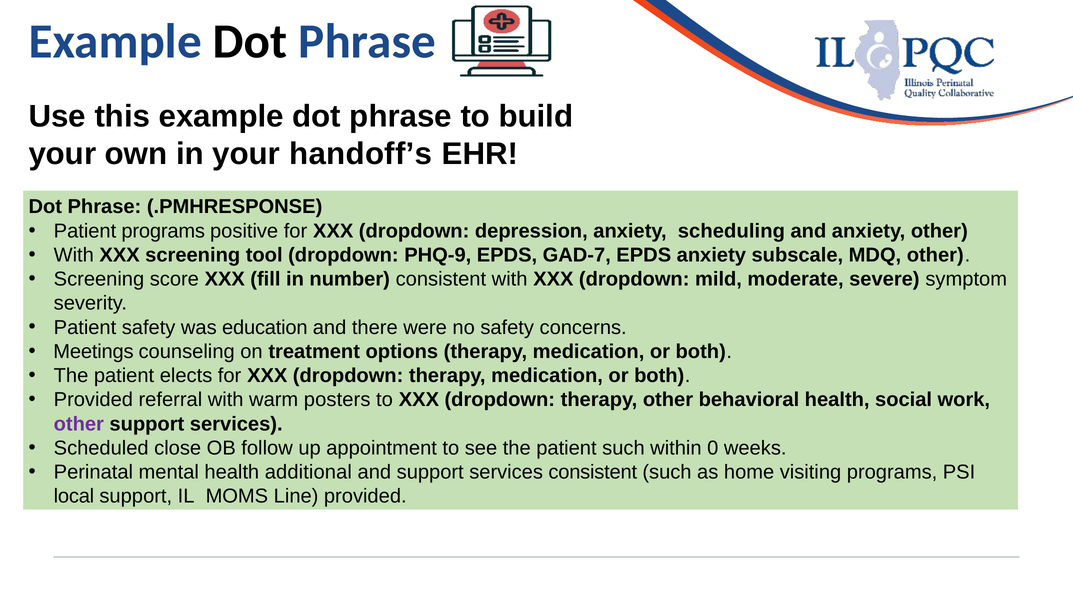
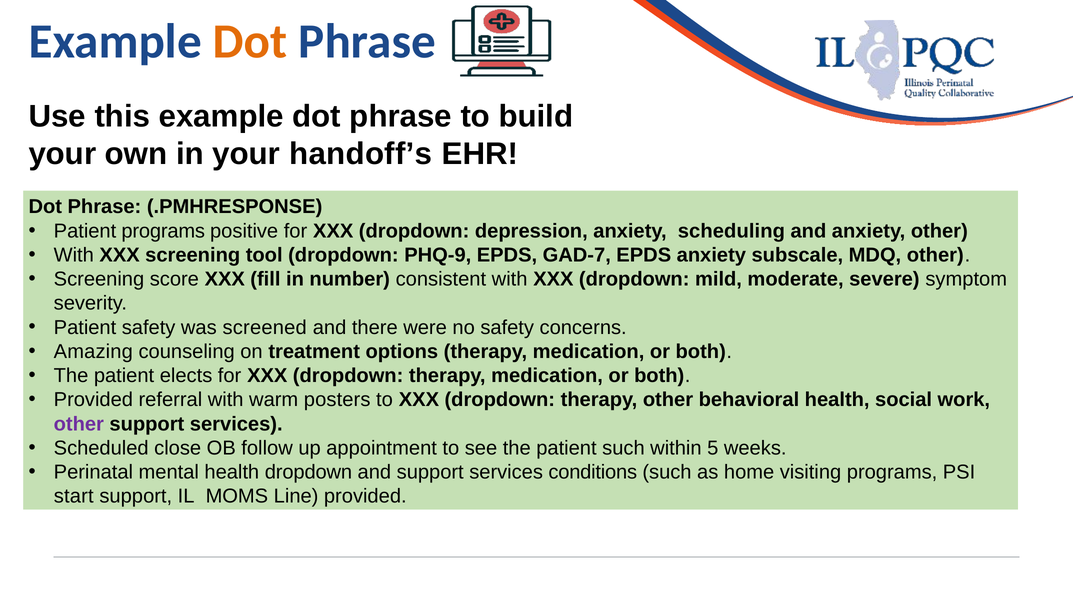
Dot colour: black -> orange (250, 42)
education: education -> screened (265, 328)
Meetings: Meetings -> Amazing (93, 352)
0: 0 -> 5 (713, 448)
health additional: additional -> dropdown (308, 473)
services consistent: consistent -> conditions (593, 473)
local: local -> start (74, 497)
